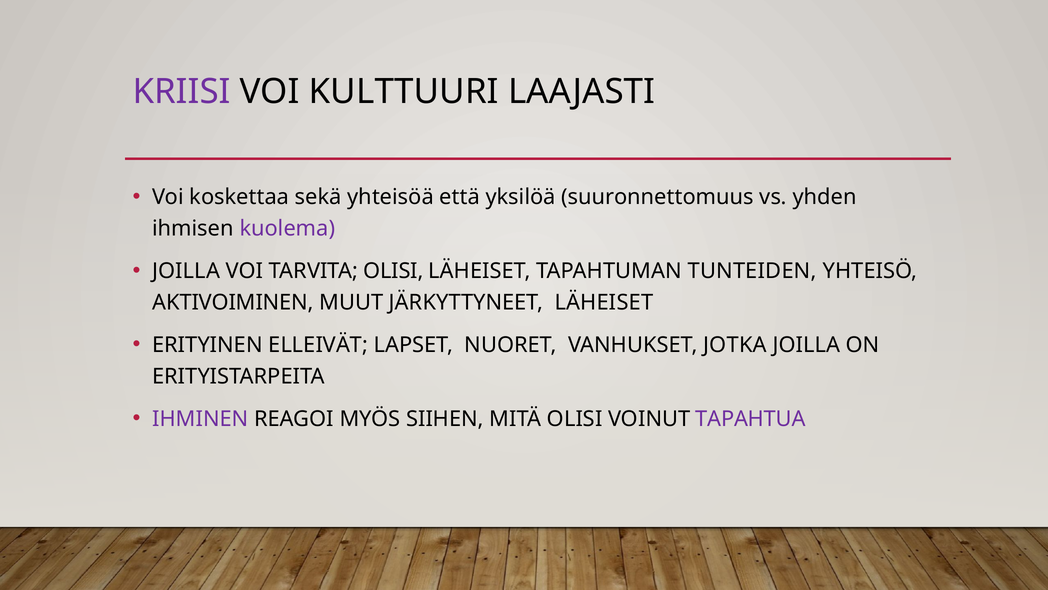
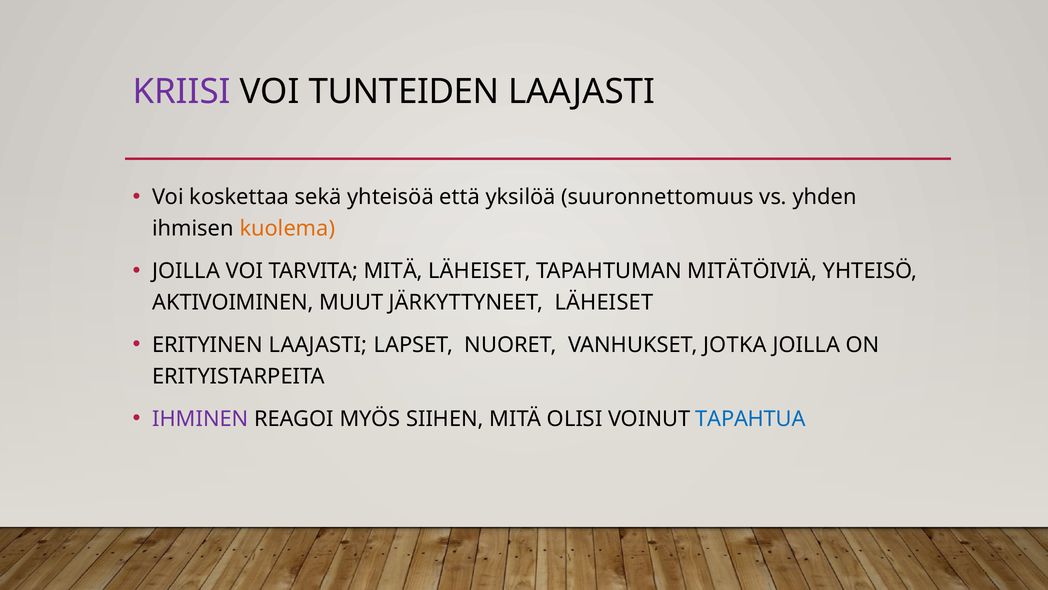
KULTTUURI: KULTTUURI -> TUNTEIDEN (404, 92)
kuolema colour: purple -> orange (287, 228)
TARVITA OLISI: OLISI -> MITÄ (393, 271)
TUNTEIDEN: TUNTEIDEN -> MITÄTÖIVIÄ (752, 271)
ERITYINEN ELLEIVÄT: ELLEIVÄT -> LAAJASTI (318, 345)
TAPAHTUA colour: purple -> blue (750, 418)
